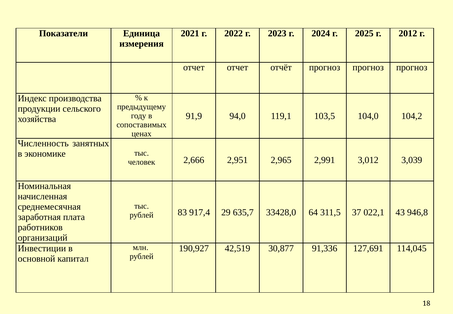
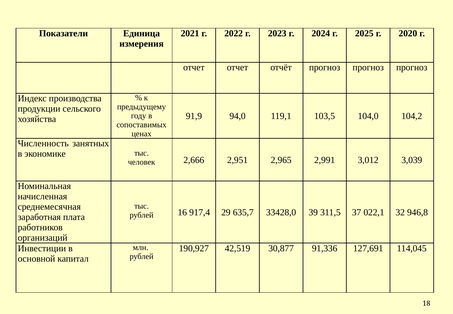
2012: 2012 -> 2020 (408, 33)
83: 83 -> 16 (182, 212)
64: 64 -> 39 (313, 212)
43: 43 -> 32 (400, 212)
